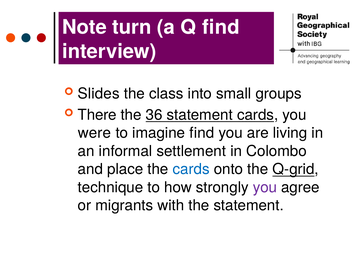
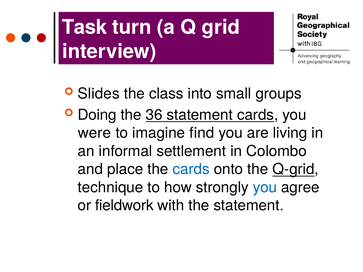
Note: Note -> Task (85, 27)
Q find: find -> grid (221, 27)
There: There -> Doing (97, 115)
you colour: purple -> blue (265, 188)
migrants: migrants -> fieldwork (124, 206)
